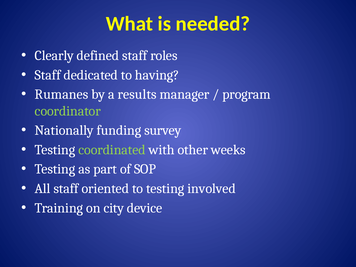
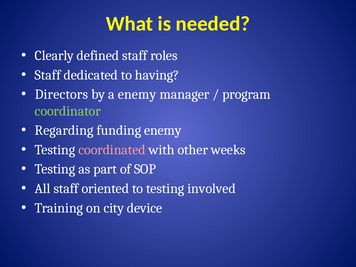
Rumanes: Rumanes -> Directors (61, 94)
a results: results -> enemy (137, 94)
Nationally: Nationally -> Regarding (64, 130)
funding survey: survey -> enemy (163, 130)
coordinated colour: light green -> pink (112, 150)
